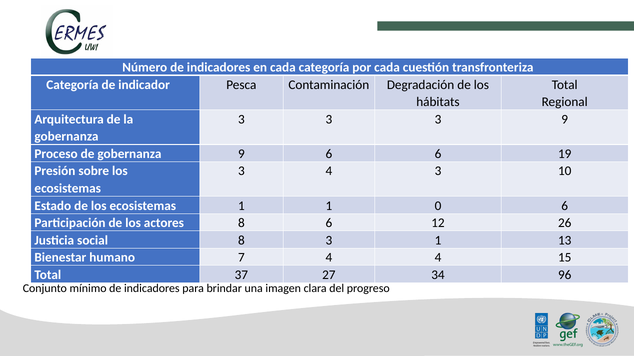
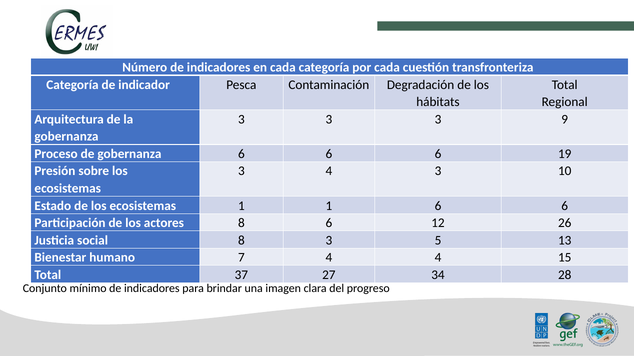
gobernanza 9: 9 -> 6 (241, 154)
1 0: 0 -> 6 (438, 206)
3 1: 1 -> 5 (438, 241)
96: 96 -> 28 (565, 275)
